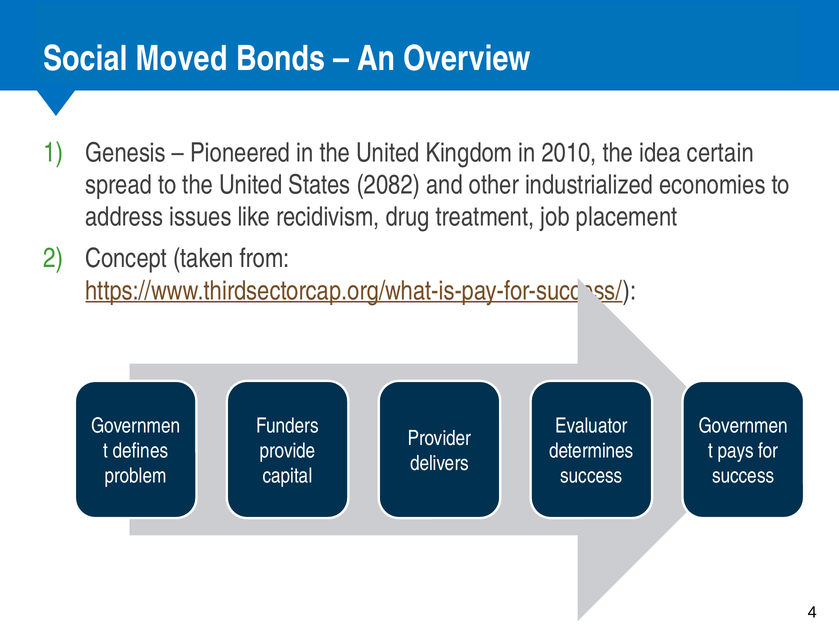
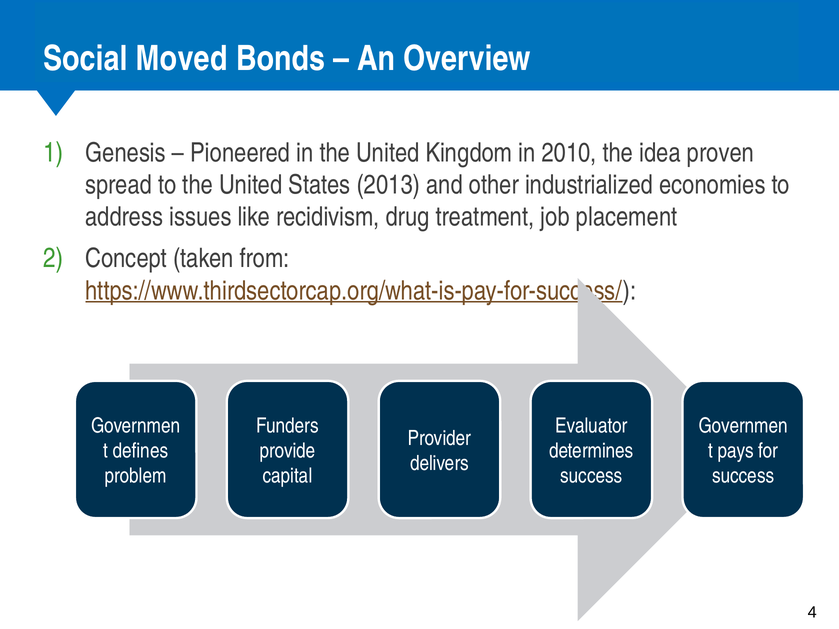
certain: certain -> proven (720, 153)
2082: 2082 -> 2013 (388, 185)
